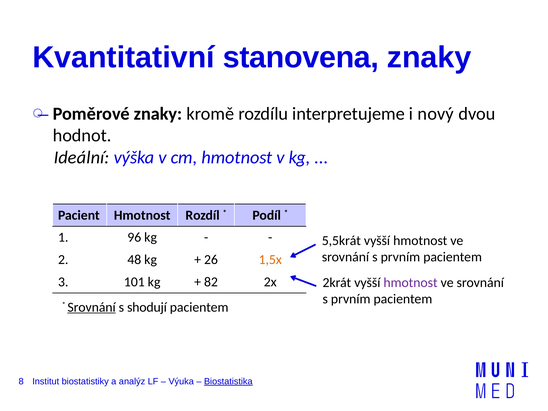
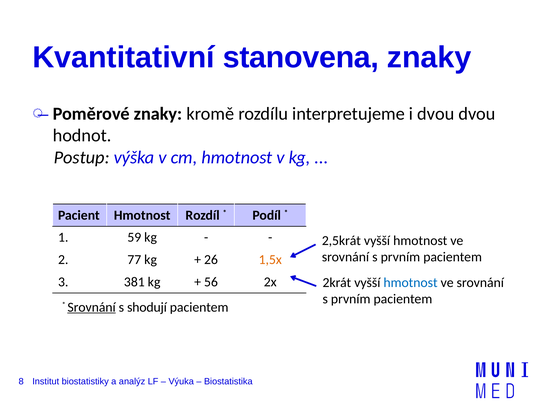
i nový: nový -> dvou (436, 114)
Ideální: Ideální -> Postup (82, 157)
96: 96 -> 59 (134, 237)
5,5krát: 5,5krát -> 2,5krát (341, 240)
48: 48 -> 77 (134, 260)
101: 101 -> 381 (134, 282)
82: 82 -> 56 (211, 282)
hmotnost colour: purple -> blue (411, 283)
Biostatistika underline: present -> none (228, 381)
